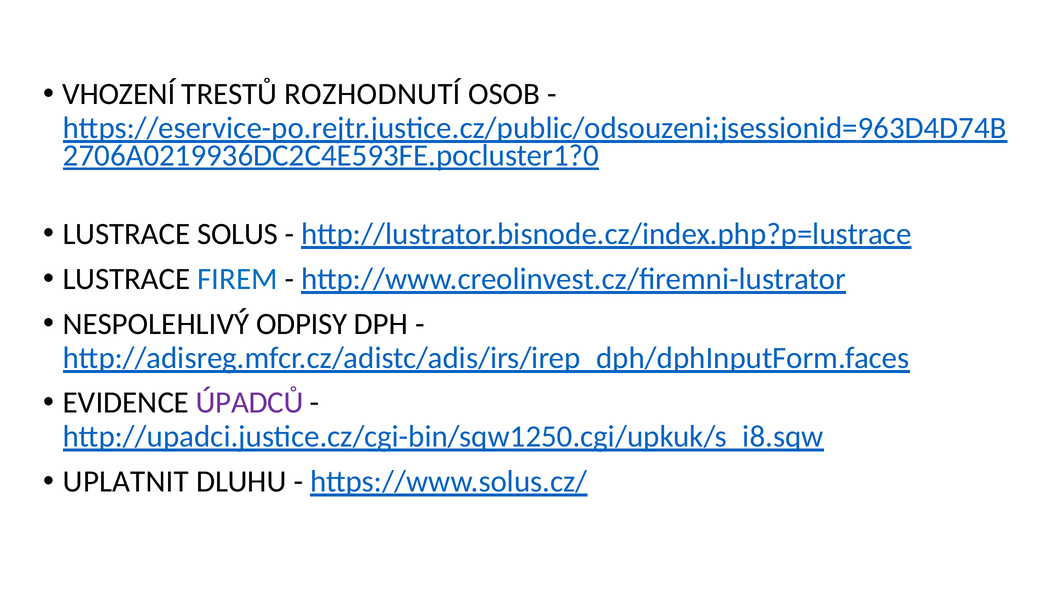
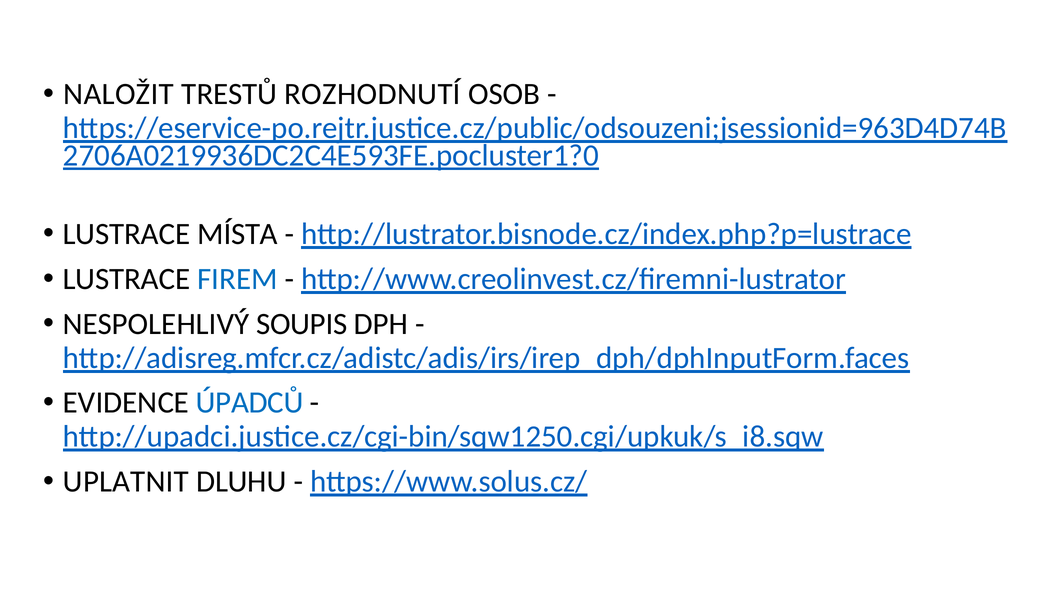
VHOZENÍ: VHOZENÍ -> NALOŽIT (119, 94)
SOLUS: SOLUS -> MÍSTA (238, 234)
ODPISY: ODPISY -> SOUPIS (302, 324)
ÚPADCŮ colour: purple -> blue (250, 403)
